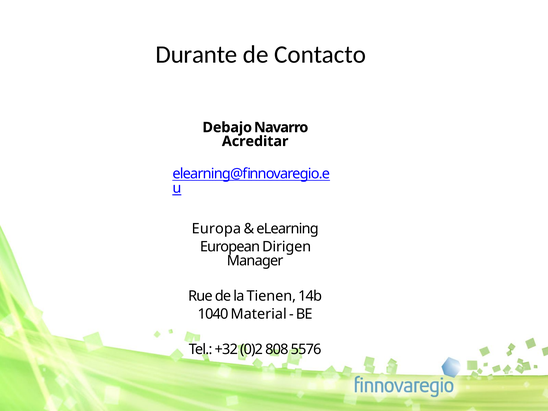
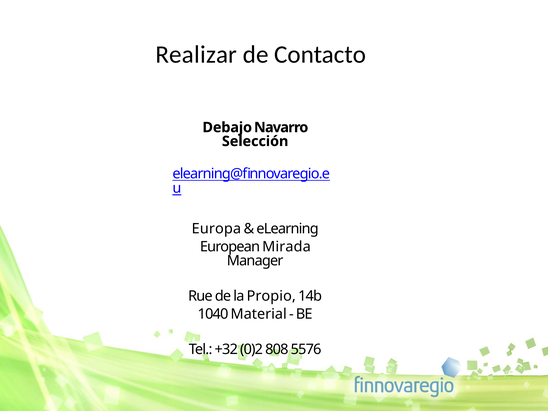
Durante: Durante -> Realizar (196, 55)
Acreditar: Acreditar -> Selección (255, 141)
Dirigen: Dirigen -> Mirada (286, 247)
Tienen: Tienen -> Propio (271, 296)
